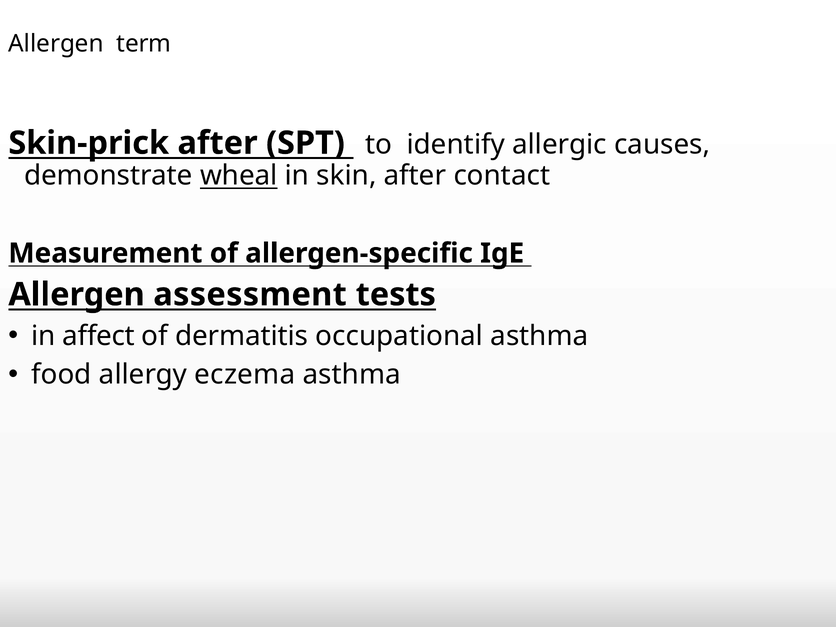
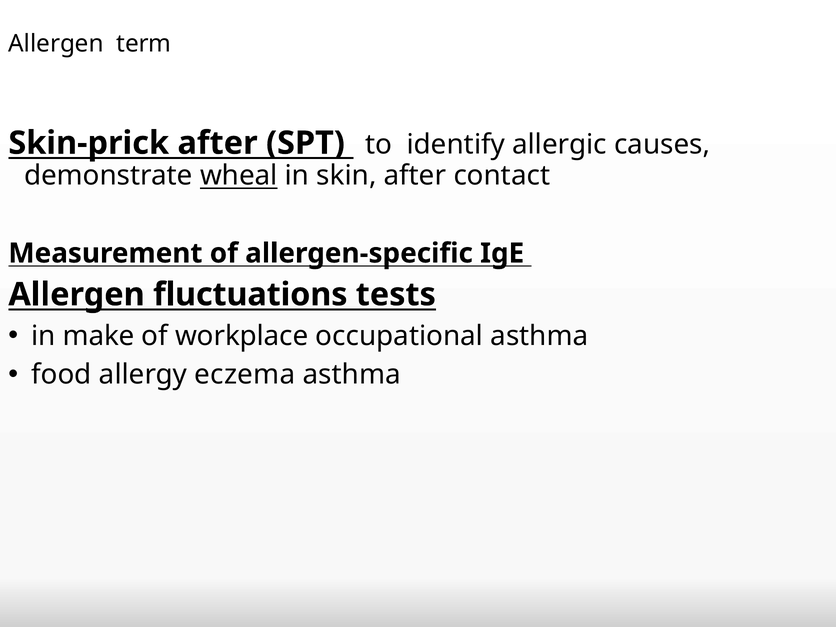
assessment: assessment -> fluctuations (250, 295)
affect: affect -> make (99, 336)
dermatitis: dermatitis -> workplace (242, 336)
